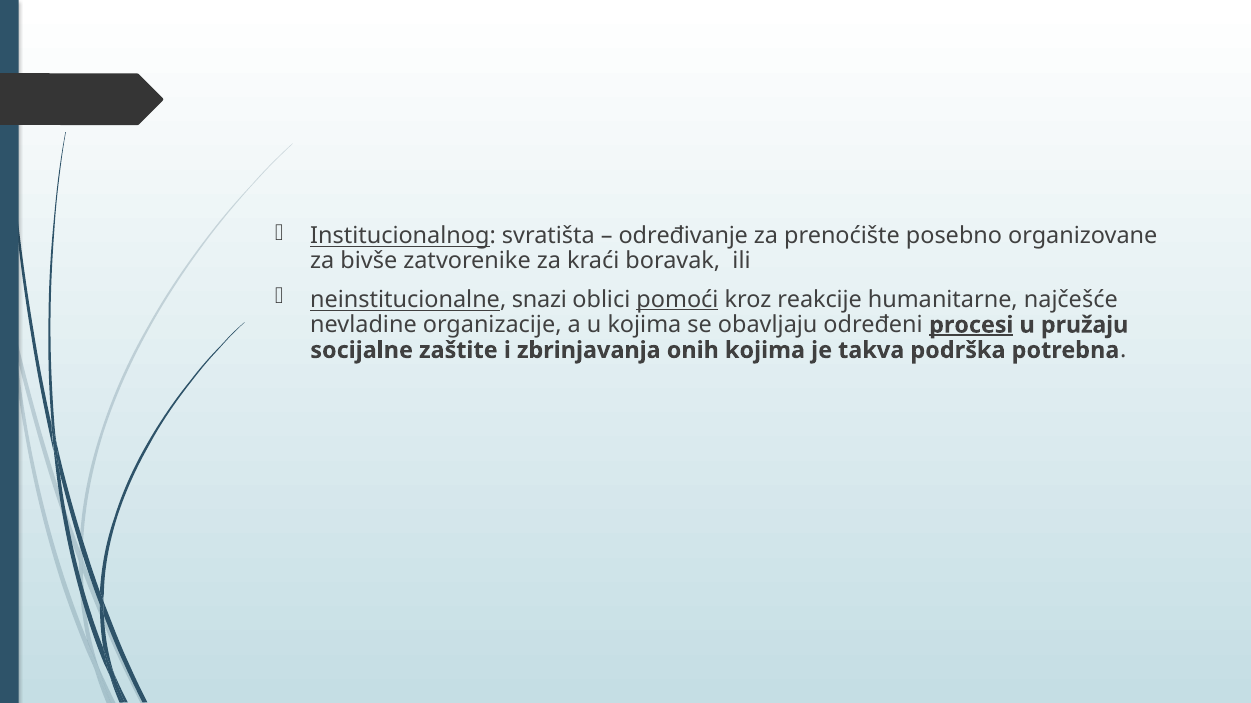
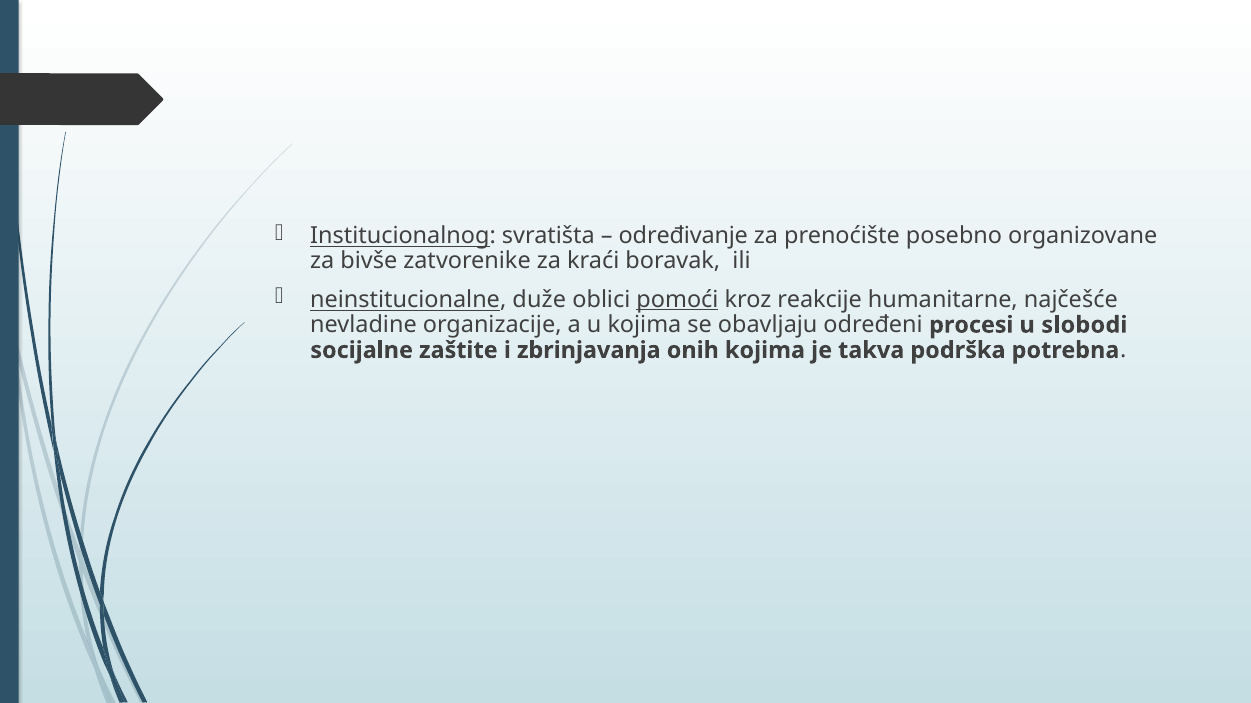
snazi: snazi -> duže (539, 300)
procesi underline: present -> none (971, 325)
pružaju: pružaju -> slobodi (1084, 325)
